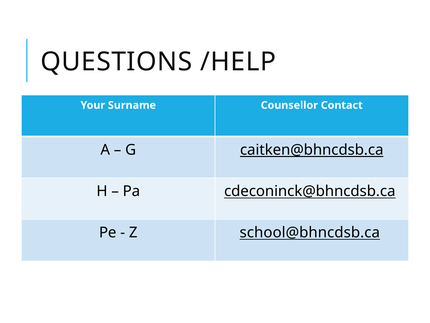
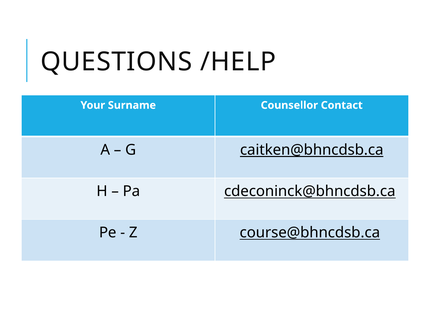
school@bhncdsb.ca: school@bhncdsb.ca -> course@bhncdsb.ca (310, 232)
